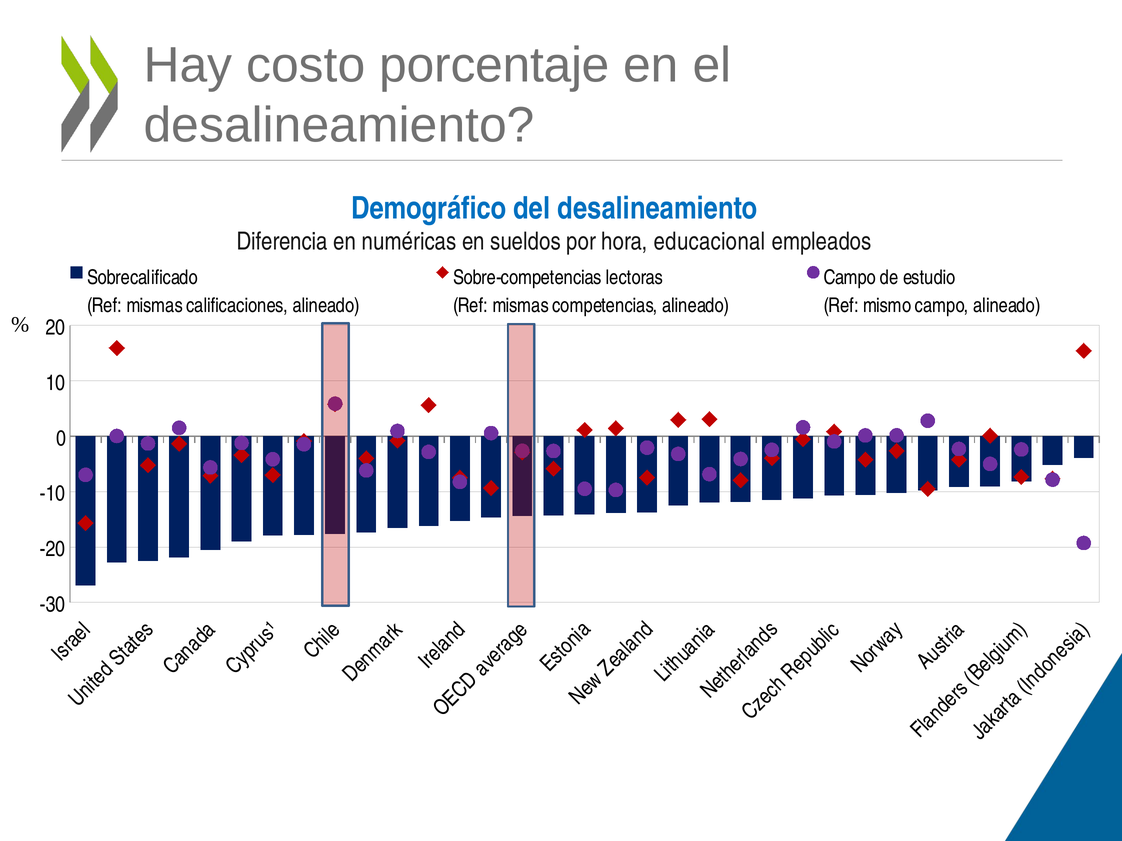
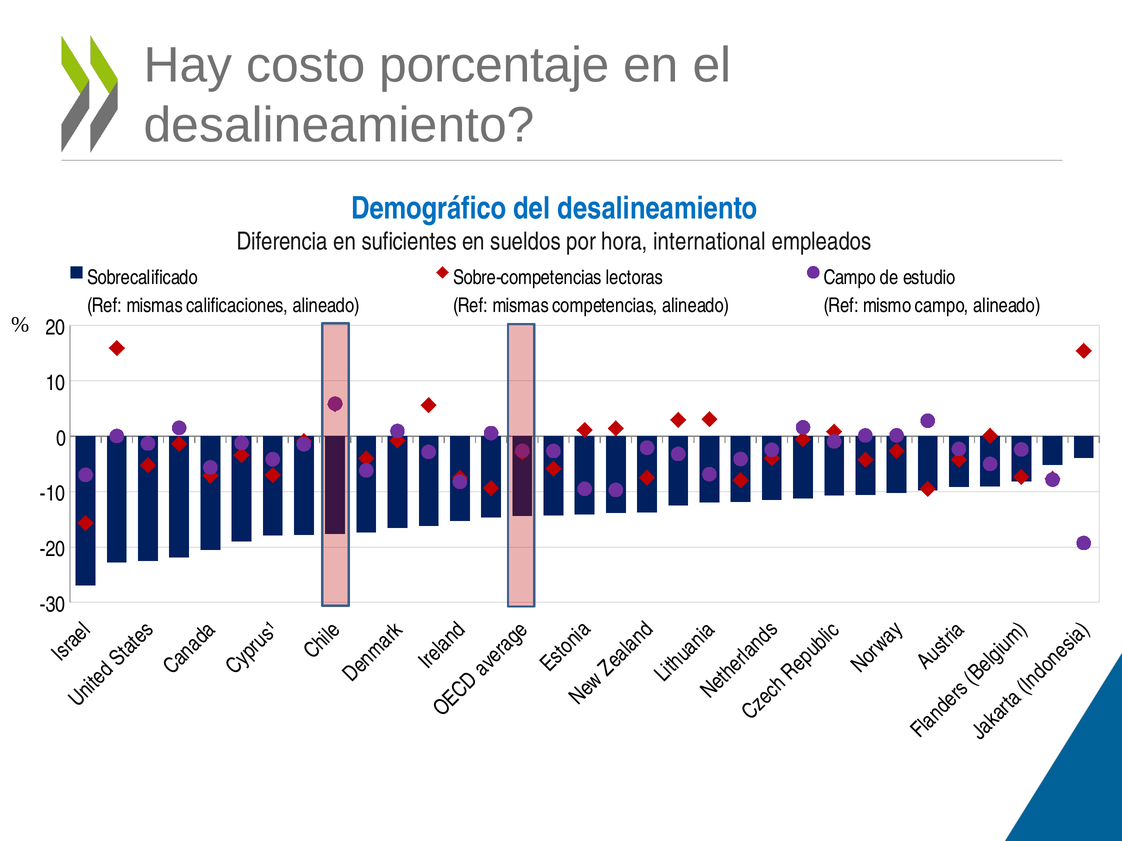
numéricas: numéricas -> suficientes (409, 242)
educacional: educacional -> international (710, 242)
